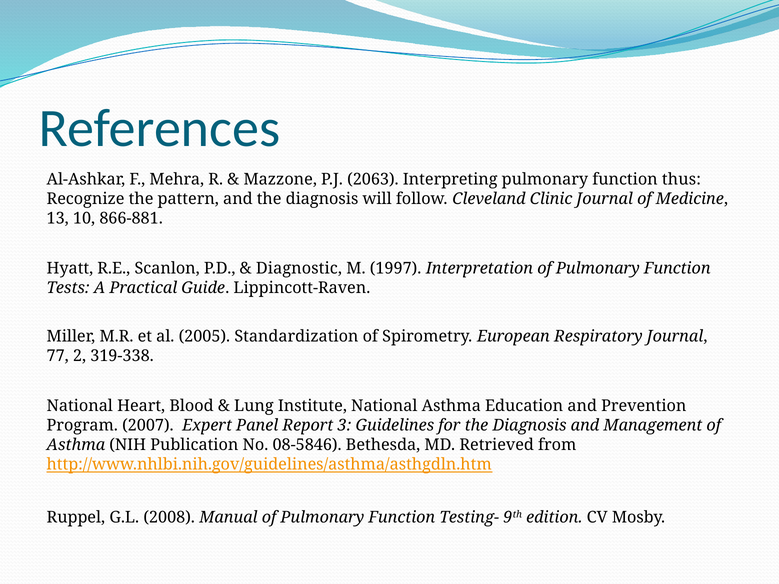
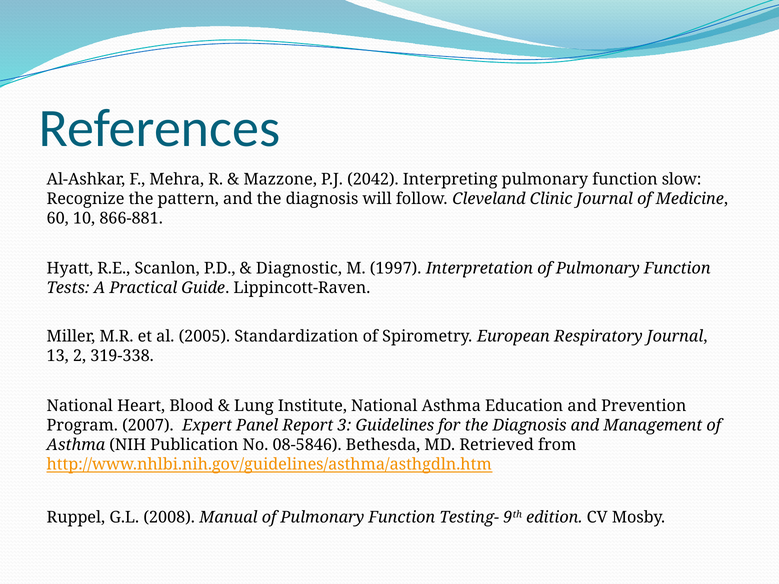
2063: 2063 -> 2042 (373, 180)
thus: thus -> slow (682, 180)
13: 13 -> 60 (58, 219)
77: 77 -> 13 (58, 356)
